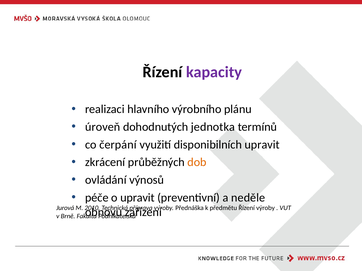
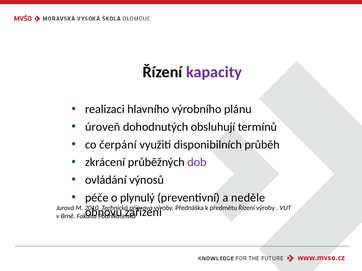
jednotka: jednotka -> obsluhují (213, 127)
disponibilních upravit: upravit -> průběh (262, 145)
dob colour: orange -> purple (197, 163)
o upravit: upravit -> plynulý (138, 198)
